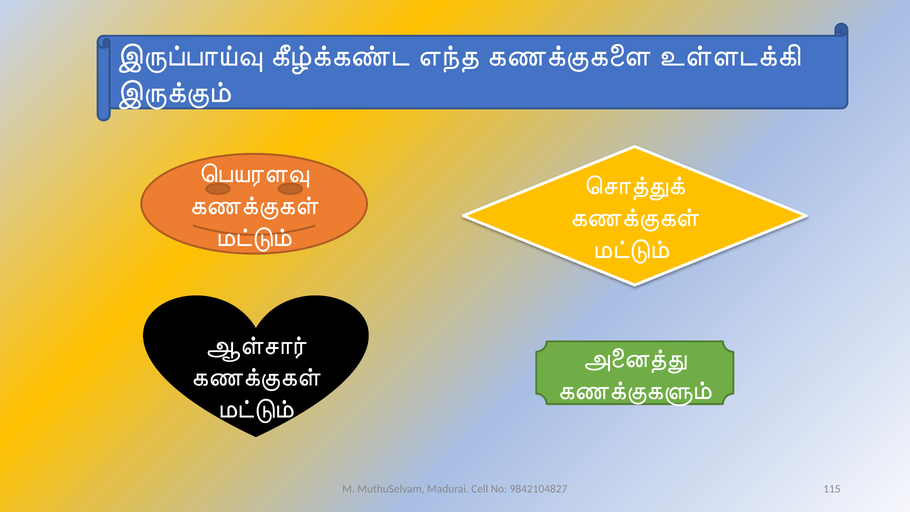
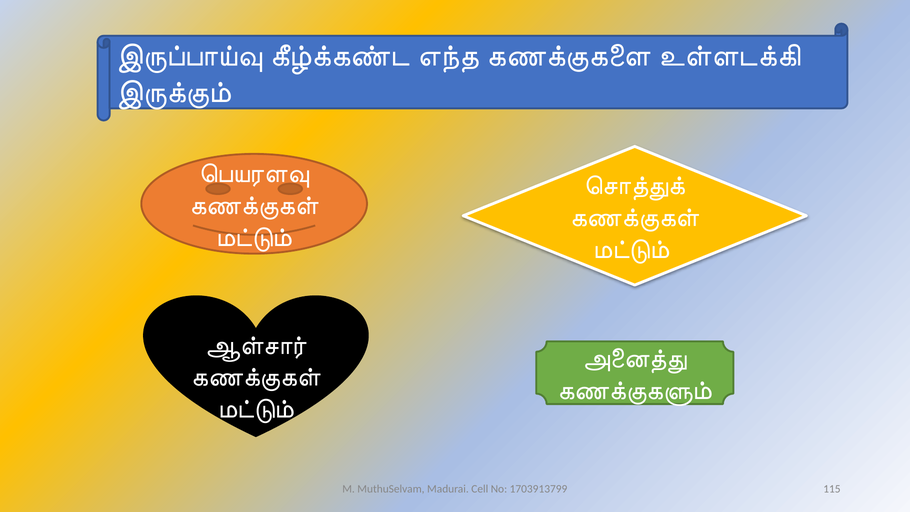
9842104827: 9842104827 -> 1703913799 (538, 489)
